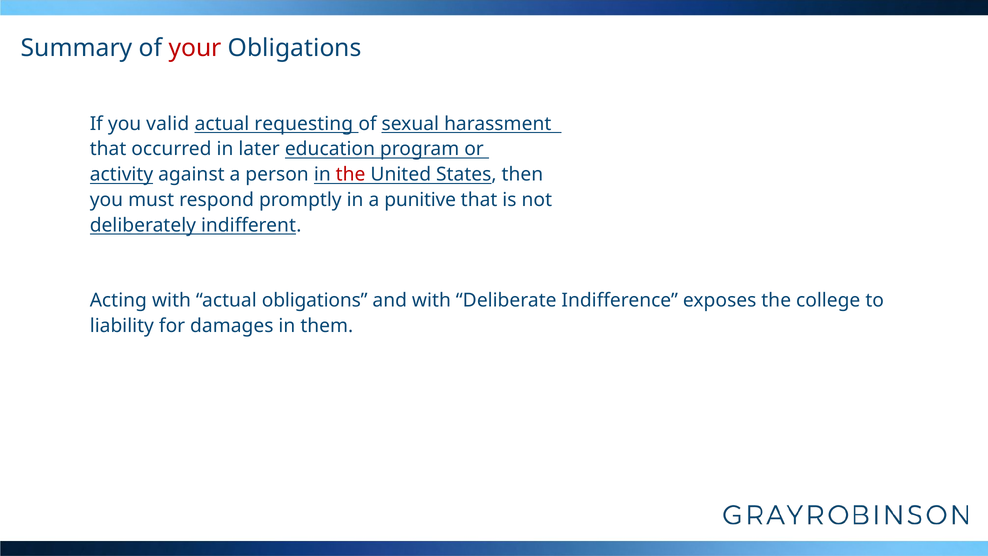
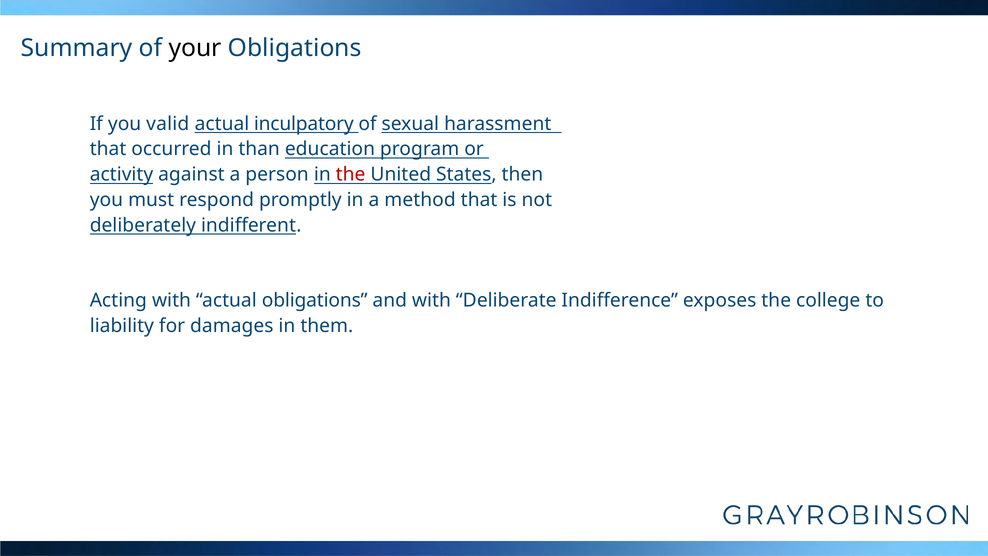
your colour: red -> black (195, 48)
requesting: requesting -> inculpatory (304, 124)
later: later -> than (259, 149)
punitive: punitive -> method (420, 200)
